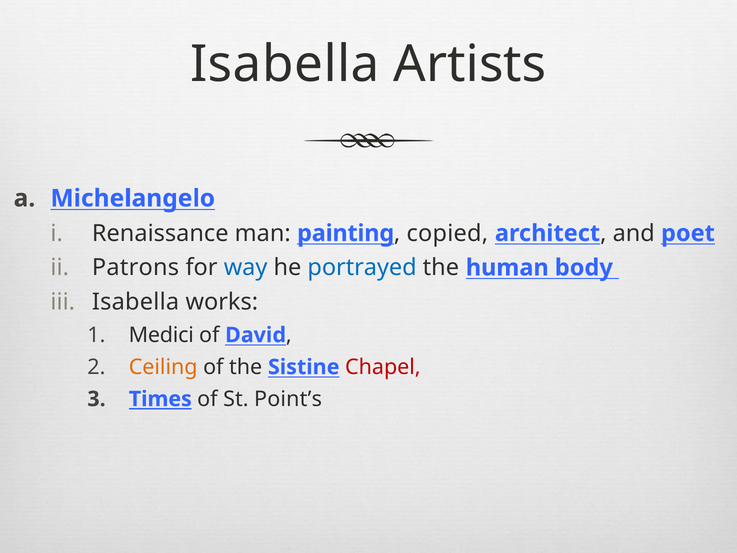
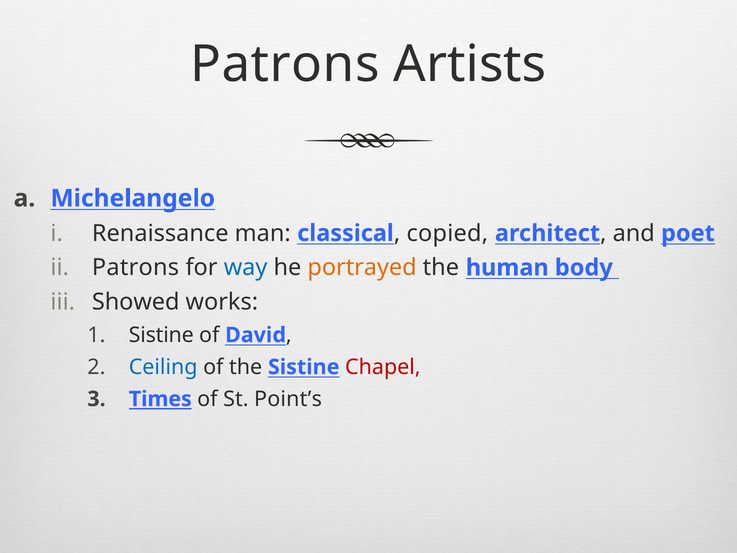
Isabella: Isabella -> Patrons (285, 64)
painting: painting -> classical (346, 233)
portrayed colour: blue -> orange (362, 268)
Isabella: Isabella -> Showed (136, 302)
Medici: Medici -> Sistine (161, 335)
Ceiling colour: orange -> blue (163, 367)
